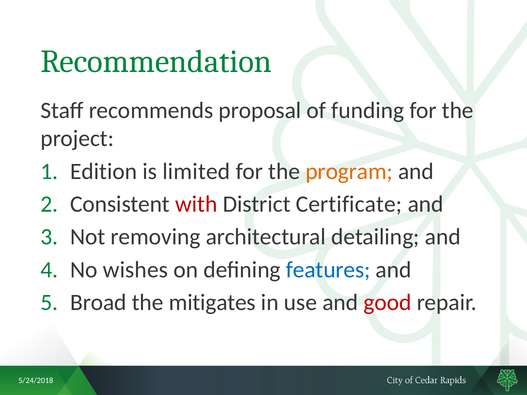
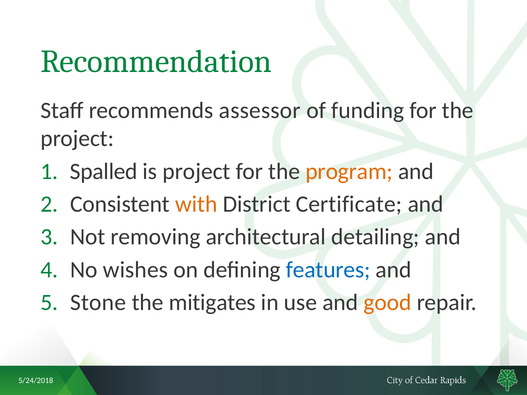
proposal: proposal -> assessor (260, 111)
Edition: Edition -> Spalled (104, 171)
is limited: limited -> project (196, 171)
with colour: red -> orange (196, 204)
Broad: Broad -> Stone (98, 303)
good colour: red -> orange (387, 303)
